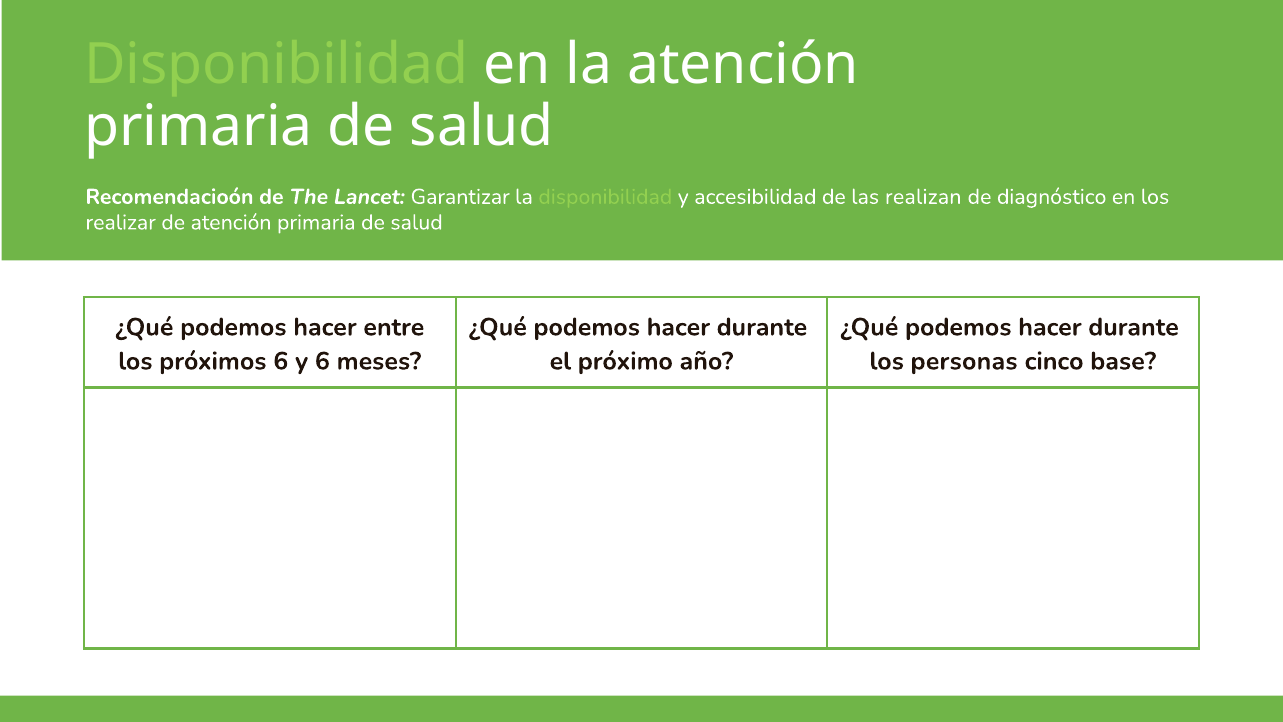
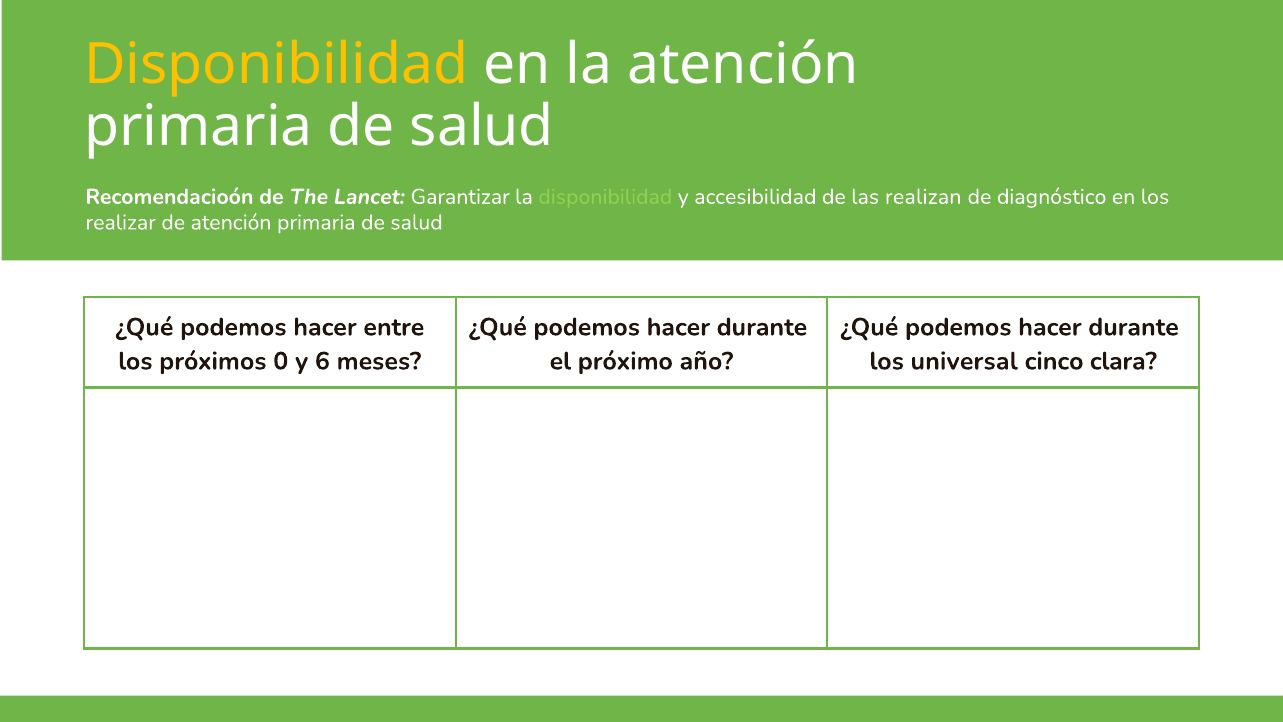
Disponibilidad colour: light green -> yellow (276, 65)
próximos 6: 6 -> 0 (281, 361)
personas: personas -> universal (964, 361)
base: base -> clara (1123, 361)
